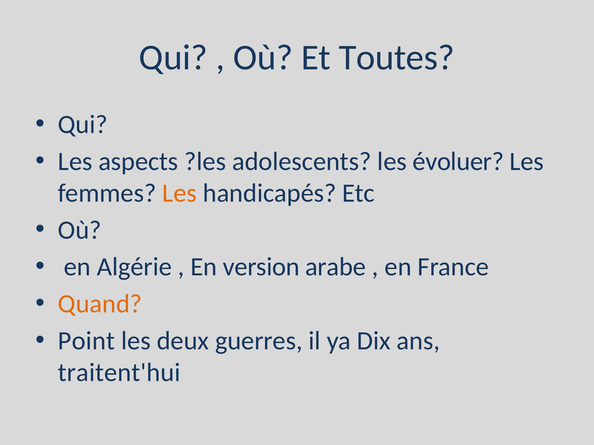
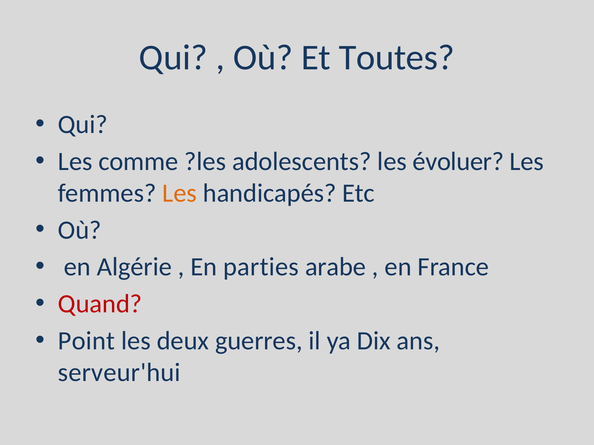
aspects: aspects -> comme (138, 162)
version: version -> parties (261, 267)
Quand colour: orange -> red (100, 304)
traitent'hui: traitent'hui -> serveur'hui (119, 373)
